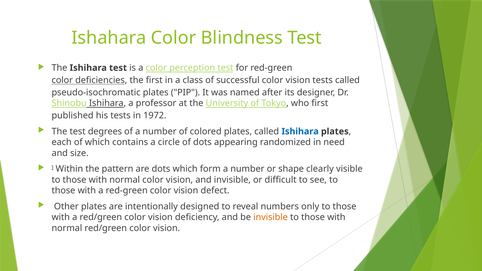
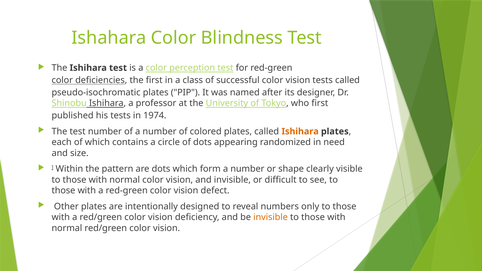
1972: 1972 -> 1974 (155, 116)
test degrees: degrees -> number (105, 131)
Ishihara colour: blue -> orange (300, 131)
